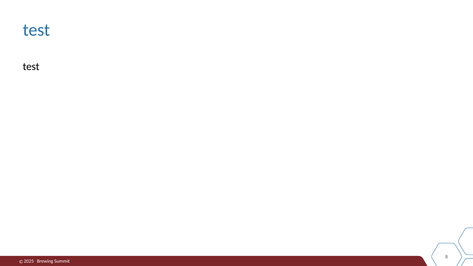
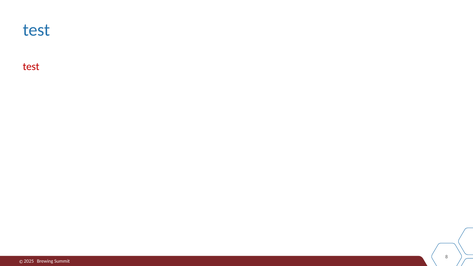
test colour: black -> red (31, 67)
